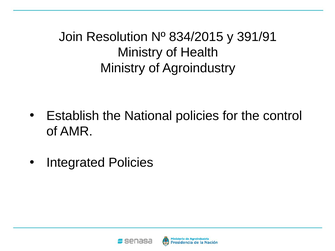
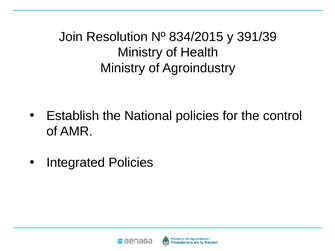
391/91: 391/91 -> 391/39 (257, 37)
